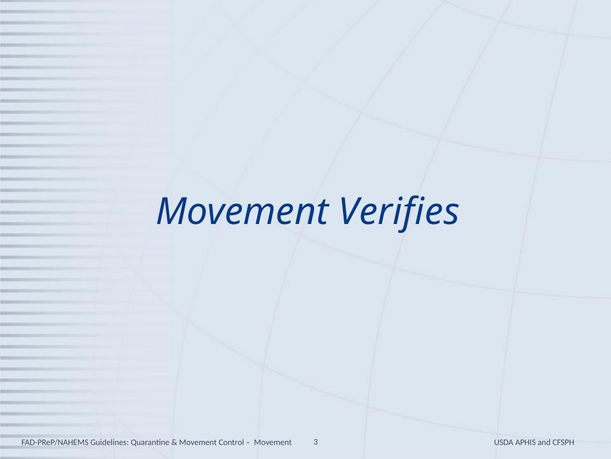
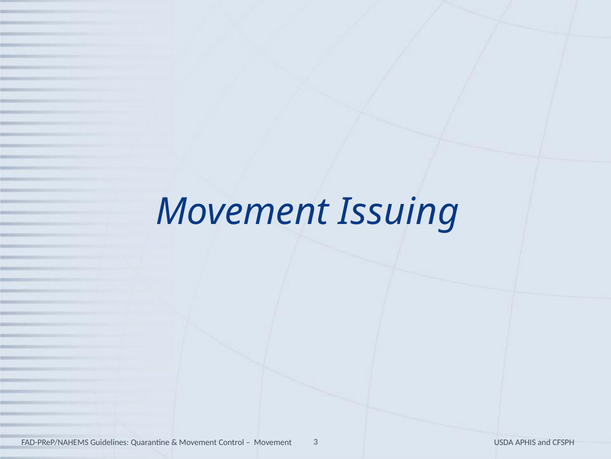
Verifies: Verifies -> Issuing (399, 211)
